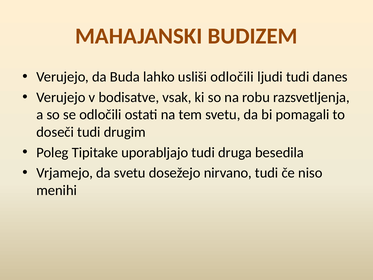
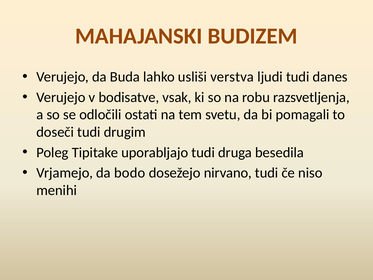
usliši odločili: odločili -> verstva (232, 77)
da svetu: svetu -> bodo (130, 173)
